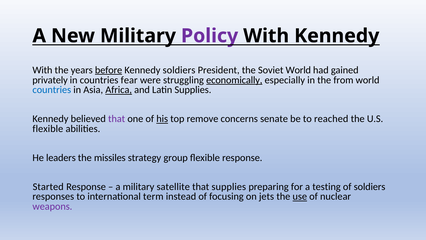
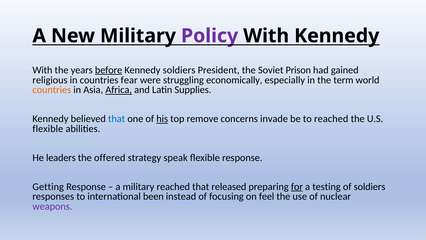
Soviet World: World -> Prison (298, 70)
privately: privately -> religious (50, 80)
economically underline: present -> none (234, 80)
from: from -> term (343, 80)
countries colour: blue -> orange (52, 90)
that colour: purple -> blue (117, 119)
senate: senate -> invade (274, 119)
missiles: missiles -> offered (110, 157)
group: group -> speak (176, 157)
Started: Started -> Getting (48, 186)
military satellite: satellite -> reached (173, 186)
that supplies: supplies -> released (229, 186)
for underline: none -> present (297, 186)
term: term -> been (153, 196)
jets: jets -> feel (267, 196)
use underline: present -> none (300, 196)
